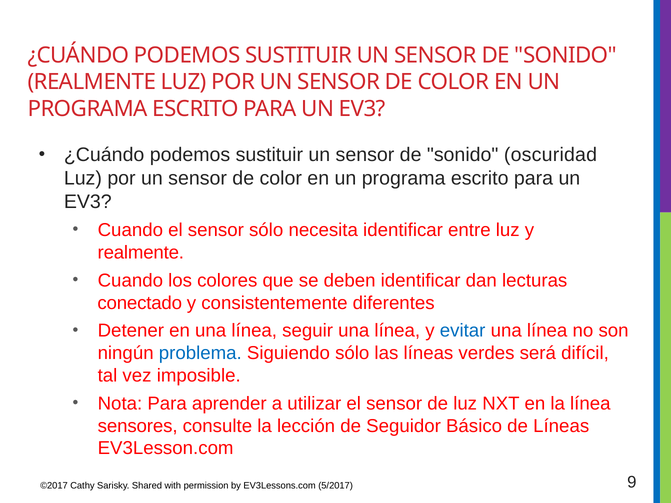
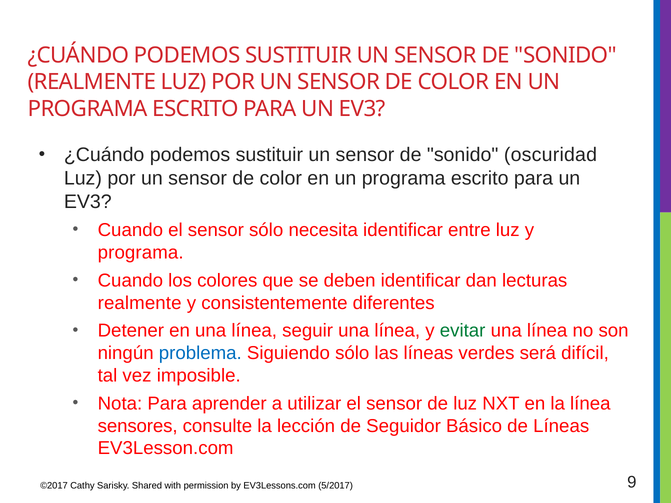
realmente: realmente -> programa (141, 253)
conectado: conectado -> realmente (140, 303)
evitar colour: blue -> green (463, 331)
